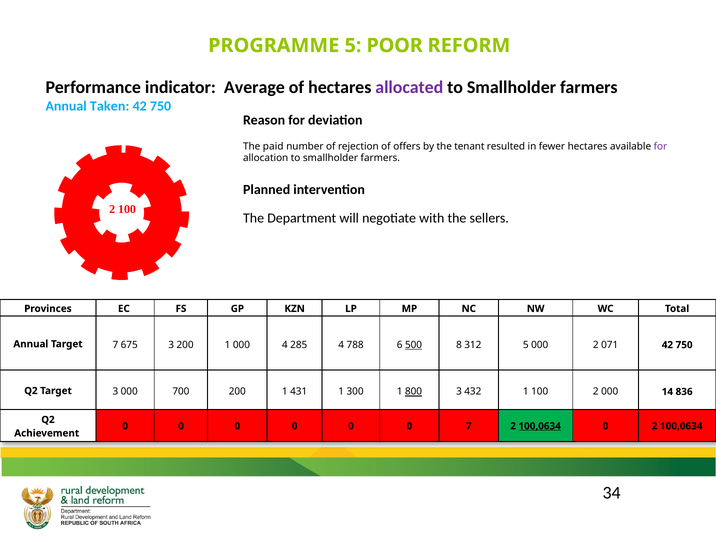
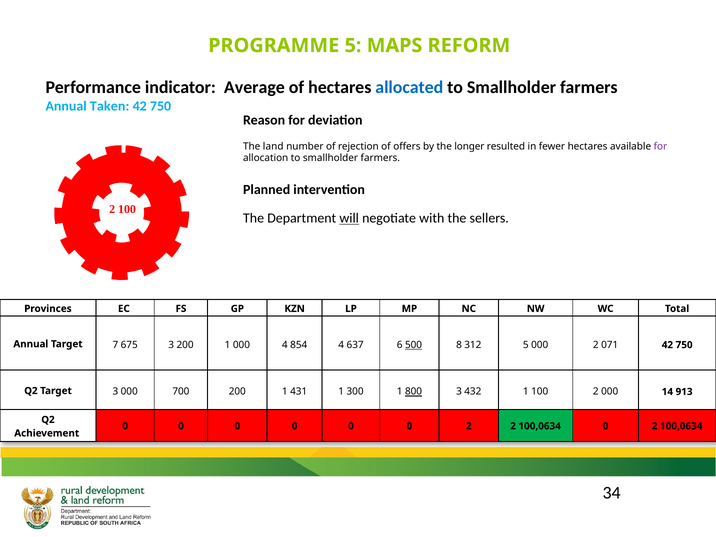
POOR: POOR -> MAPS (395, 46)
allocated colour: purple -> blue (409, 87)
paid: paid -> land (273, 146)
tenant: tenant -> longer (469, 146)
will underline: none -> present (349, 218)
285: 285 -> 854 (299, 345)
788: 788 -> 637 (355, 345)
836: 836 -> 913 (684, 392)
0 0 7: 7 -> 2 (469, 426)
100,0634 underline: present -> none (540, 426)
